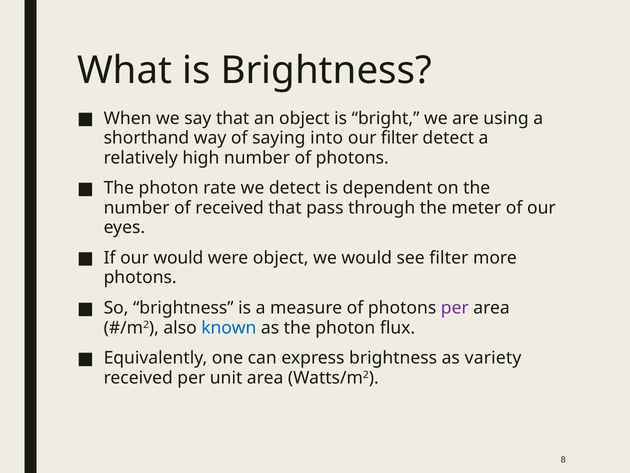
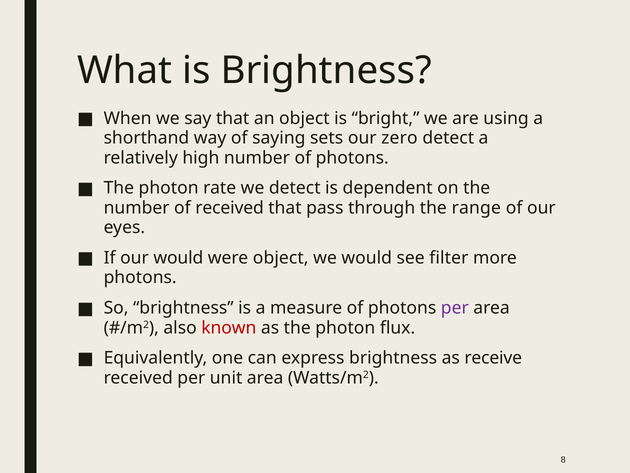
into: into -> sets (327, 138)
our filter: filter -> zero (399, 138)
meter: meter -> range (476, 208)
known colour: blue -> red (229, 327)
variety: variety -> receive (493, 358)
